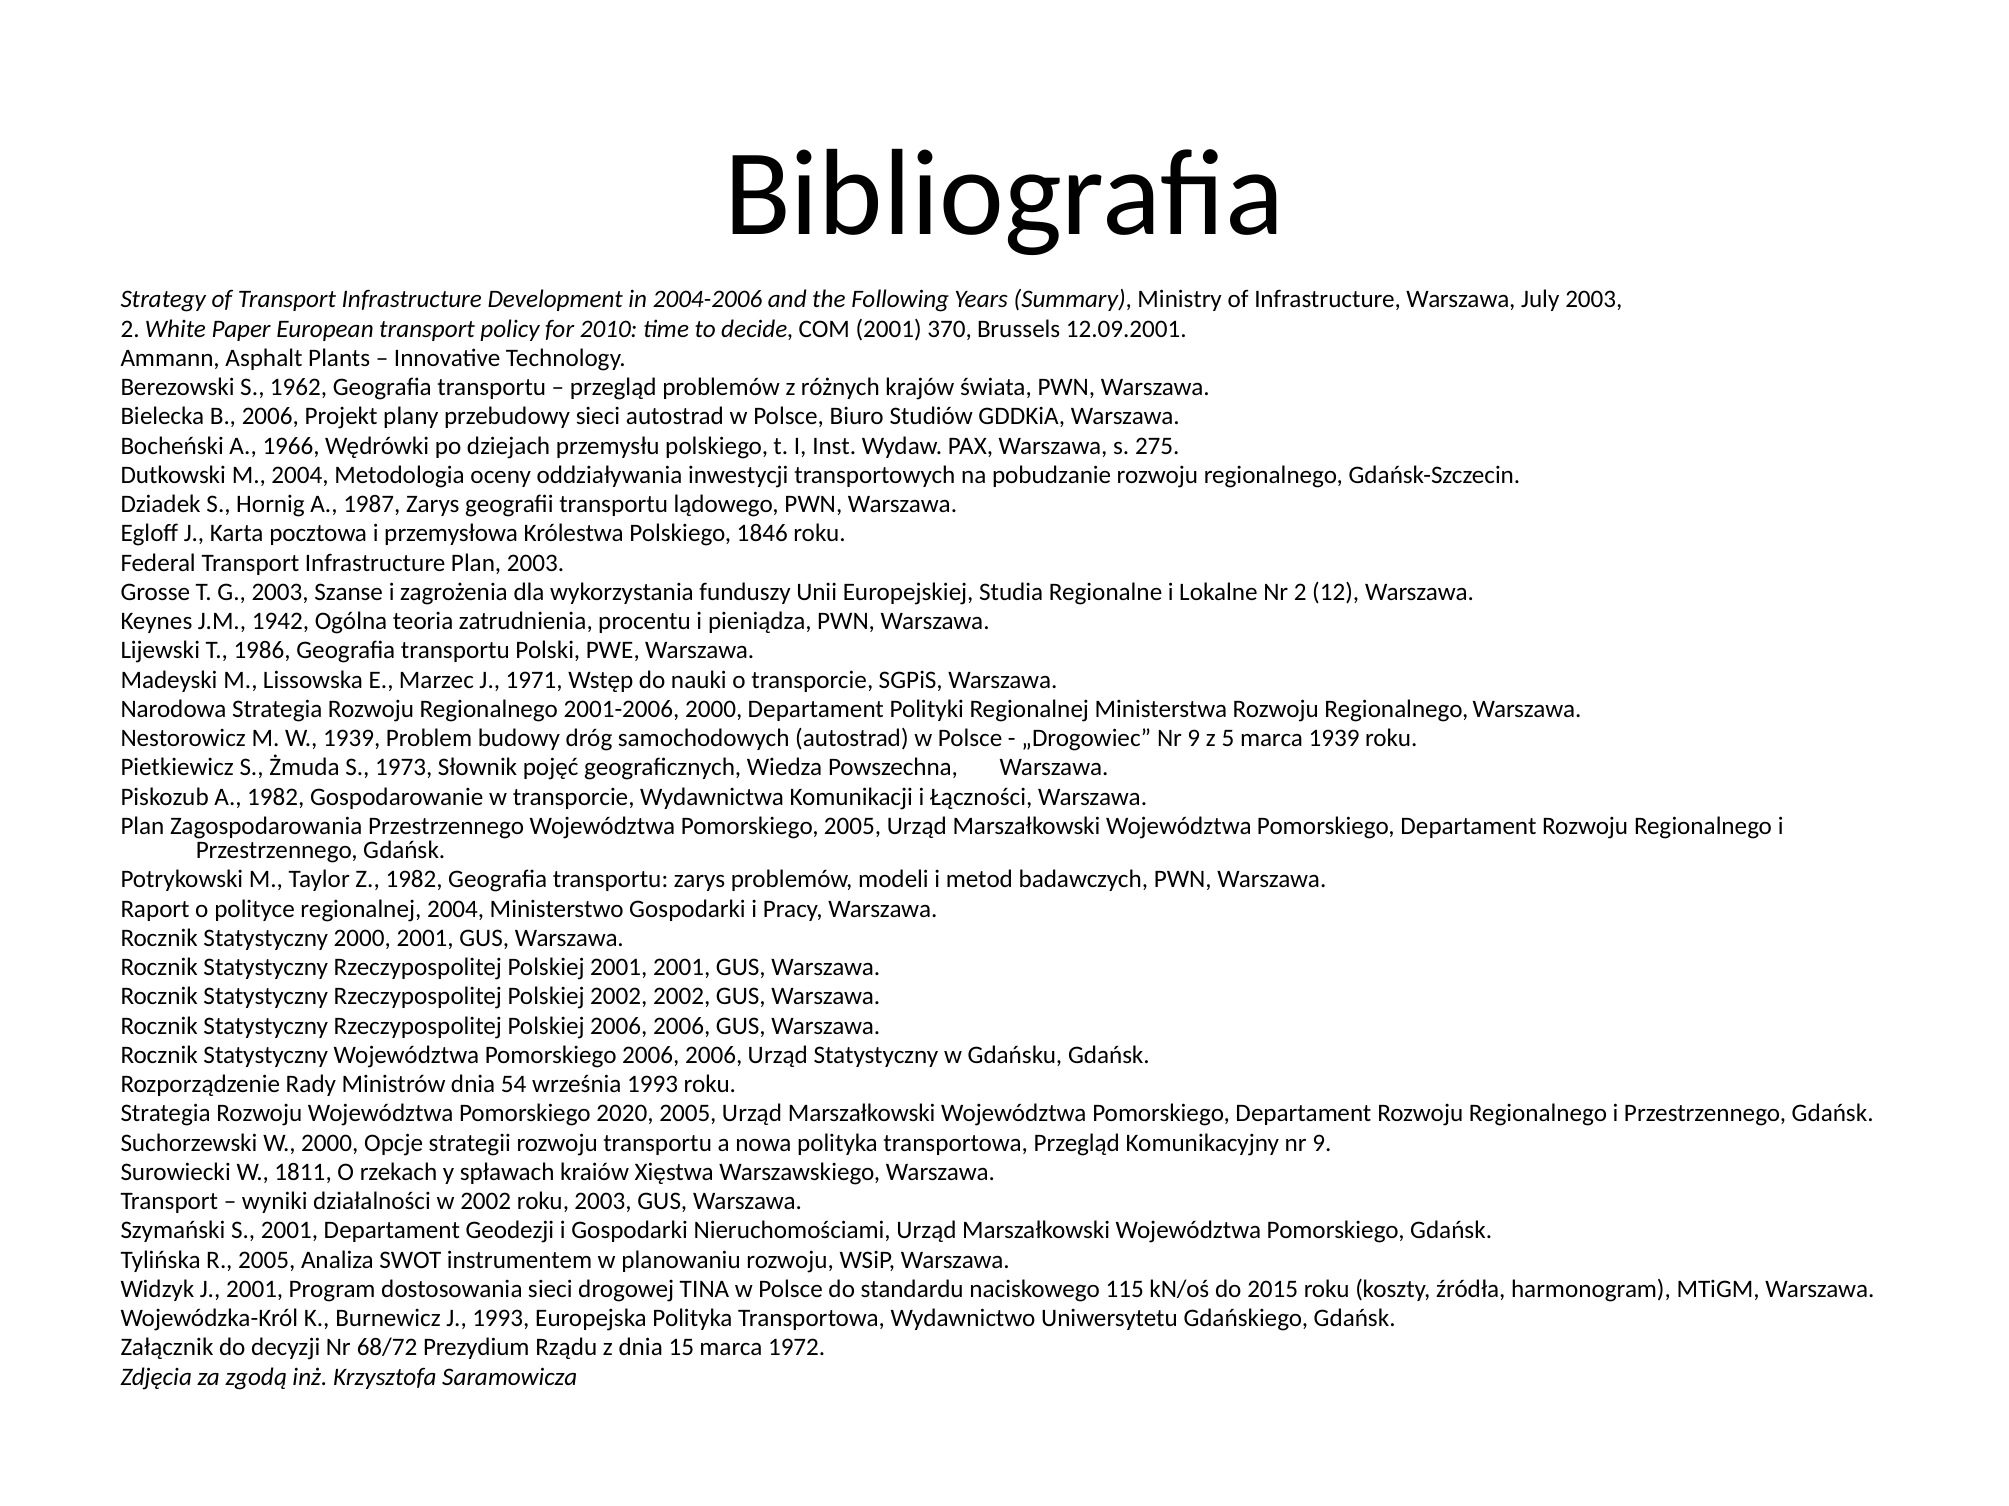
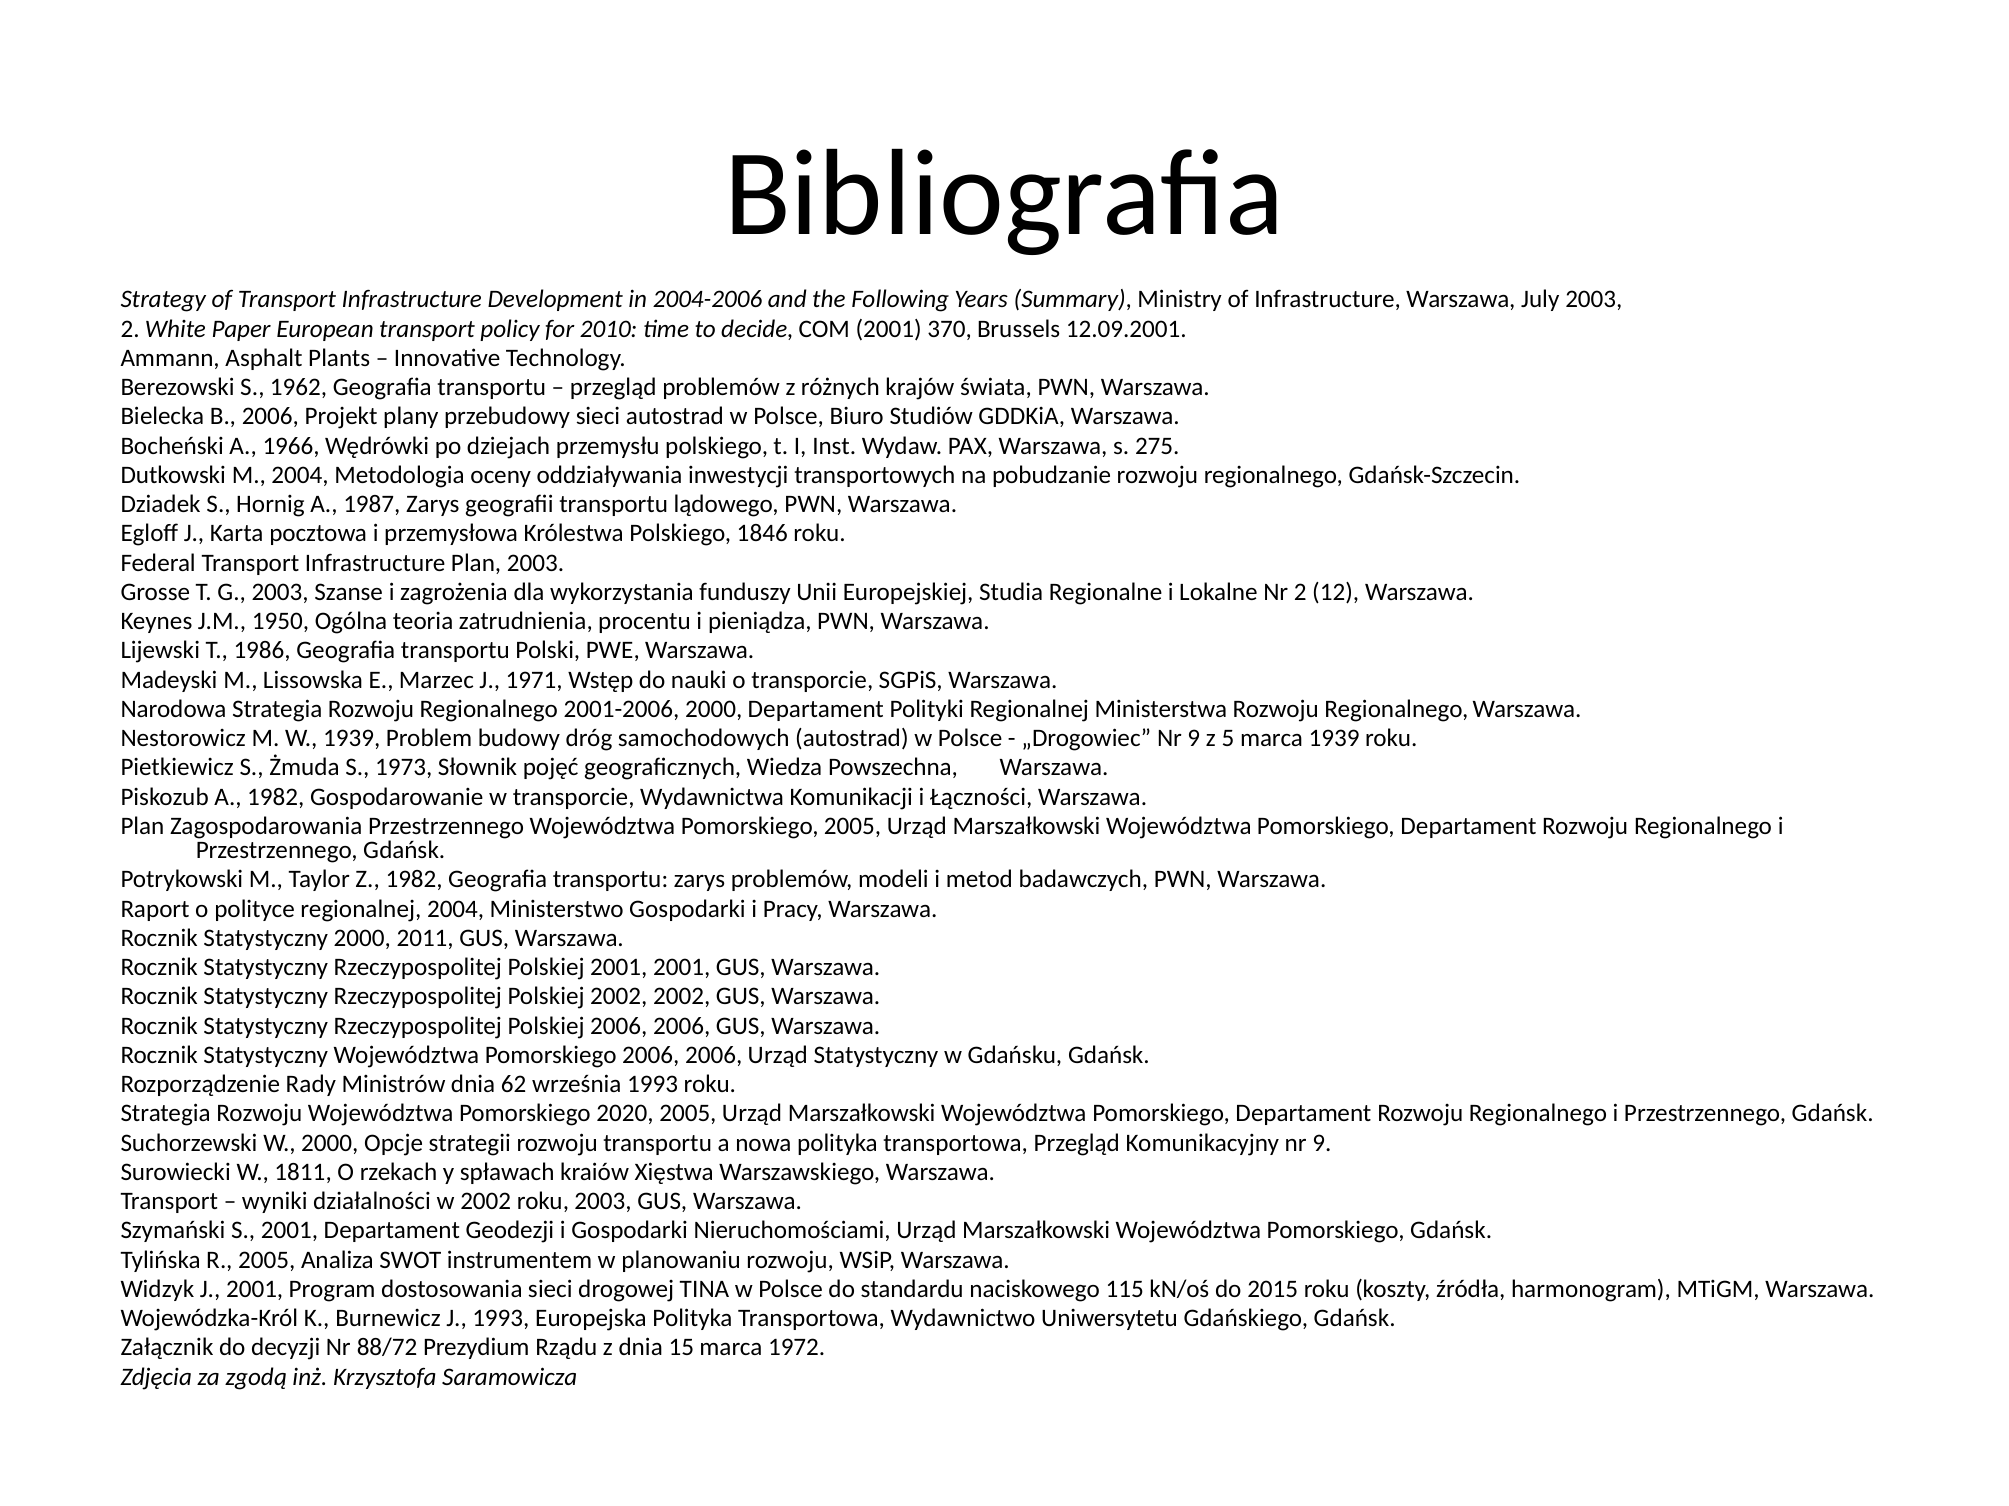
1942: 1942 -> 1950 (280, 622)
2000 2001: 2001 -> 2011 (425, 938)
54: 54 -> 62 (514, 1085)
68/72: 68/72 -> 88/72 (387, 1348)
